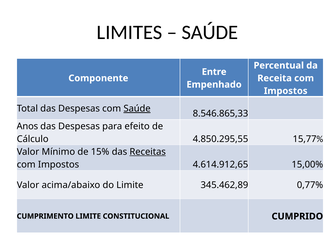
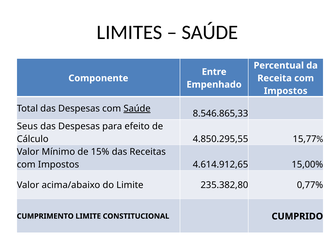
Anos: Anos -> Seus (27, 127)
Receitas underline: present -> none (148, 152)
345.462,89: 345.462,89 -> 235.382,80 (224, 185)
